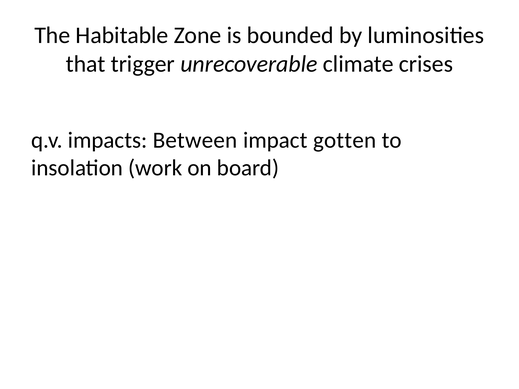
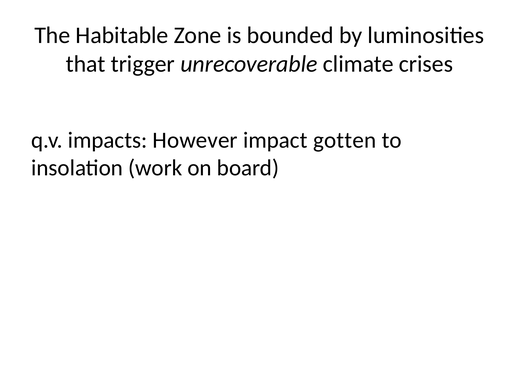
Between: Between -> However (195, 140)
